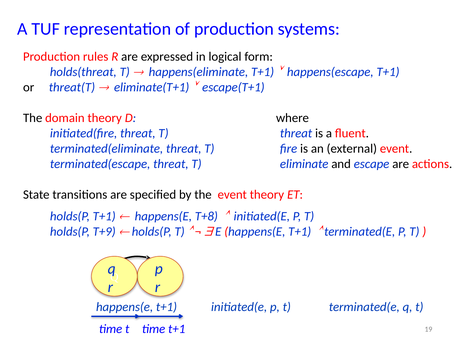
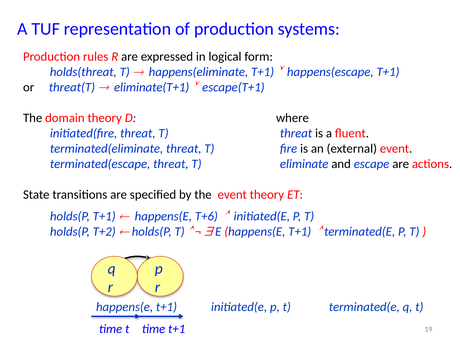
T+8: T+8 -> T+6 (206, 216)
T+9: T+9 -> T+2 (104, 232)
